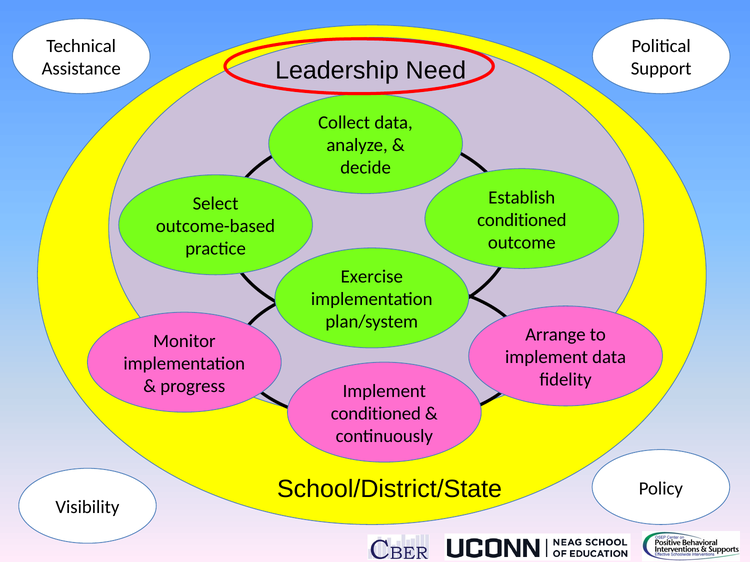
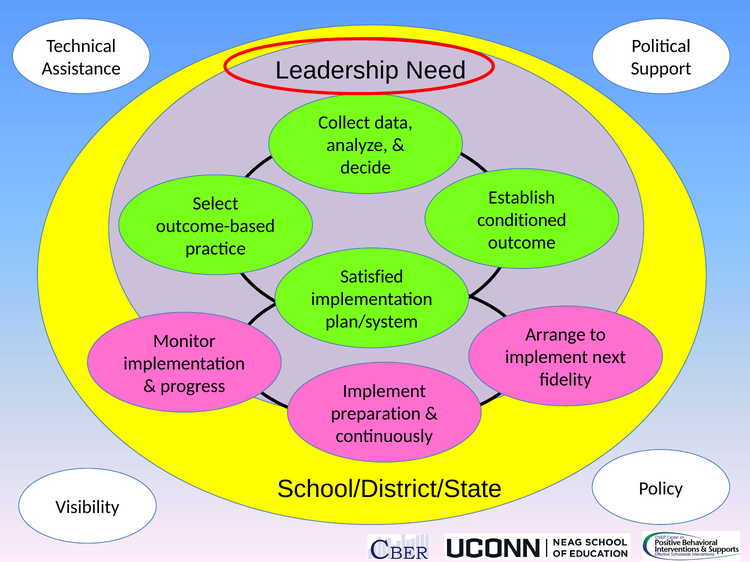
Exercise: Exercise -> Satisfied (372, 277)
implement data: data -> next (609, 358)
conditioned: conditioned -> preparation (376, 414)
